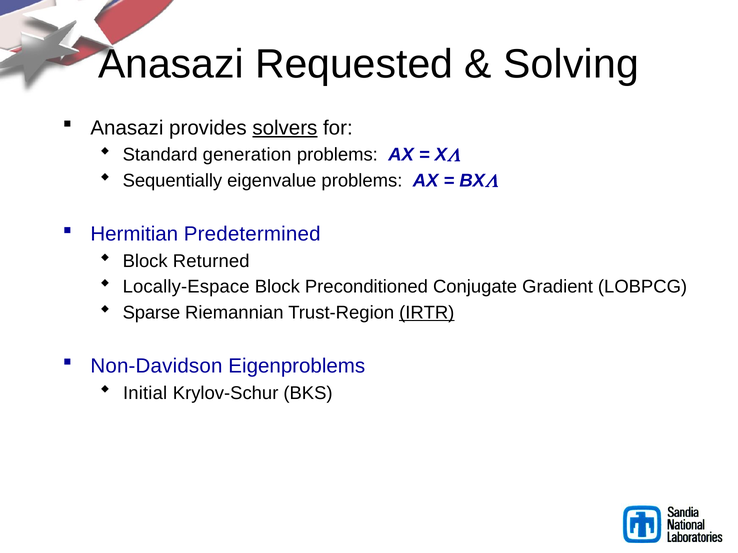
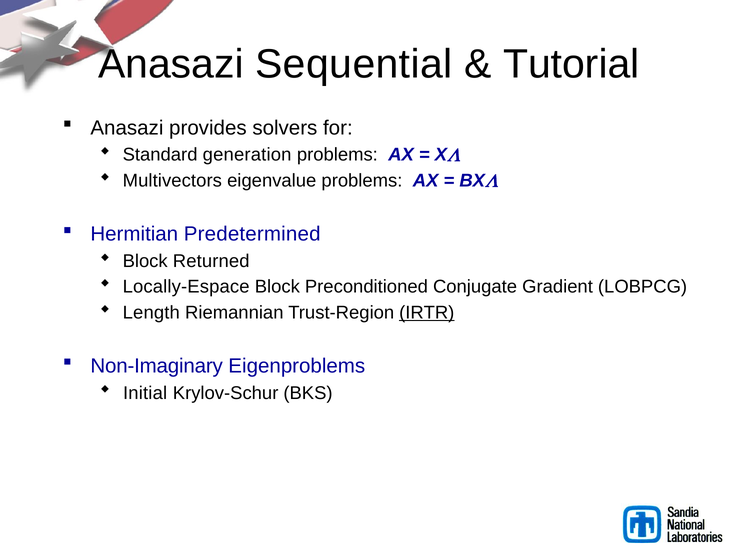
Requested: Requested -> Sequential (354, 64)
Solving: Solving -> Tutorial (571, 64)
solvers underline: present -> none (285, 128)
Sequentially: Sequentially -> Multivectors (172, 181)
Sparse: Sparse -> Length (151, 313)
Non-Davidson: Non-Davidson -> Non-Imaginary (157, 366)
